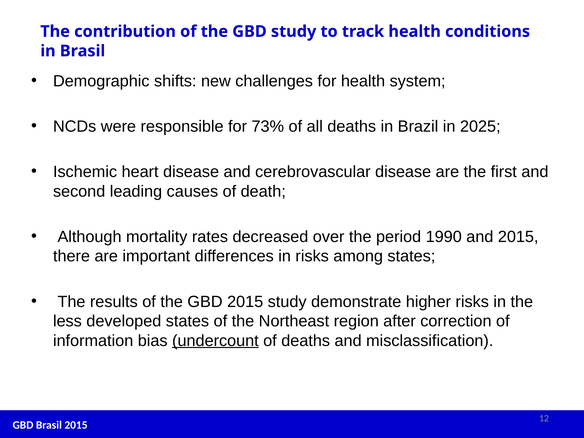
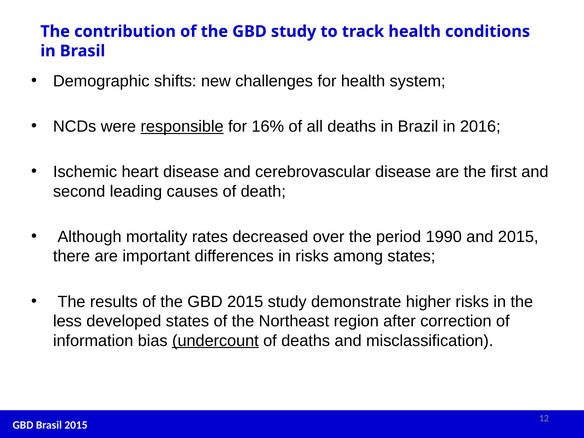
responsible underline: none -> present (182, 126)
73%: 73% -> 16% (268, 126)
2025: 2025 -> 2016 (480, 126)
